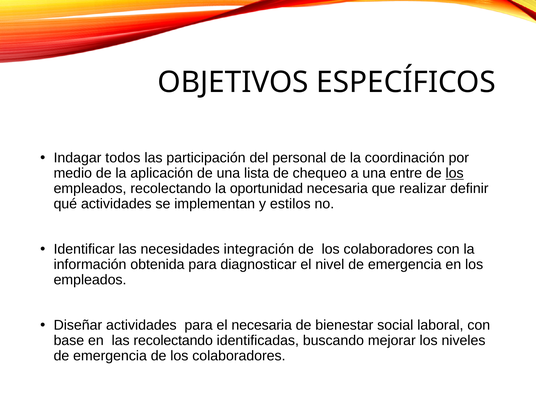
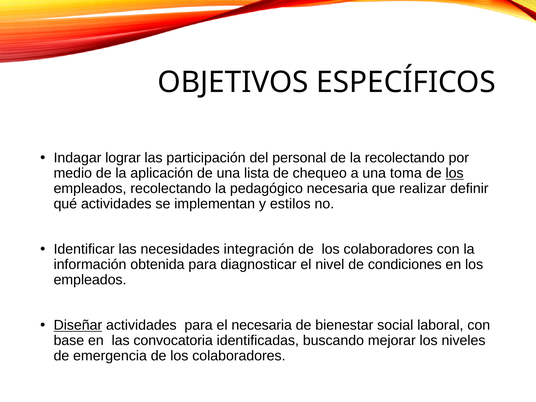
todos: todos -> lograr (123, 158)
la coordinación: coordinación -> recolectando (405, 158)
entre: entre -> toma (406, 173)
oportunidad: oportunidad -> pedagógico (266, 189)
nivel de emergencia: emergencia -> condiciones (405, 264)
Diseñar underline: none -> present (78, 325)
las recolectando: recolectando -> convocatoria (173, 341)
